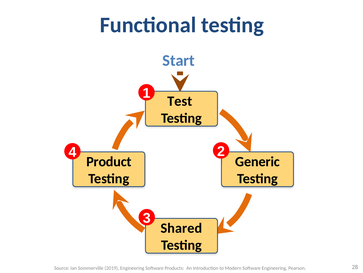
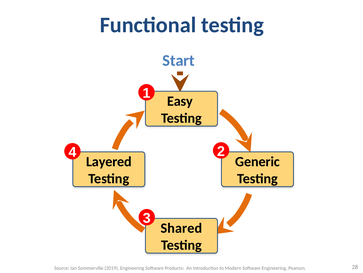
Test: Test -> Easy (180, 101)
Product: Product -> Layered (109, 161)
